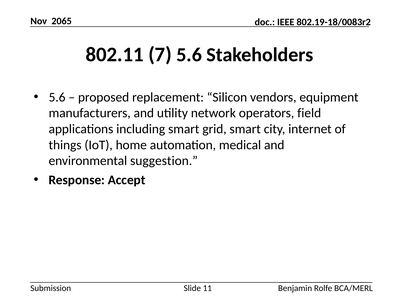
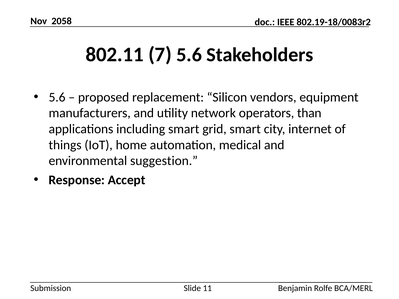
2065: 2065 -> 2058 (62, 21)
field: field -> than (309, 113)
